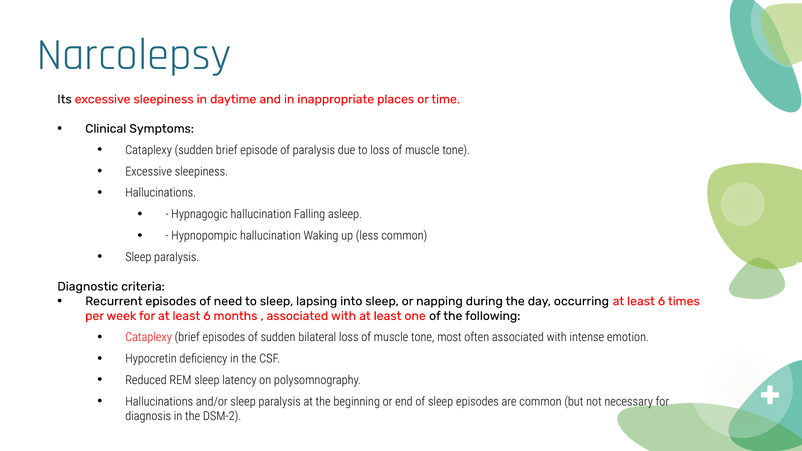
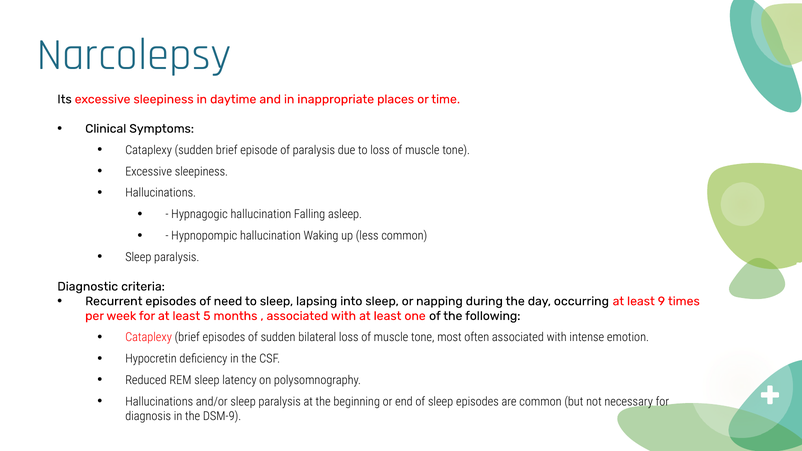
occurring at least 6: 6 -> 9 (661, 301)
for at least 6: 6 -> 5 (207, 316)
DSM-2: DSM-2 -> DSM-9 (222, 416)
